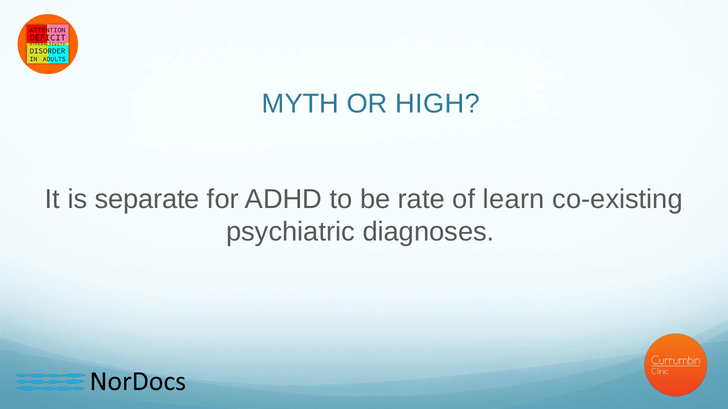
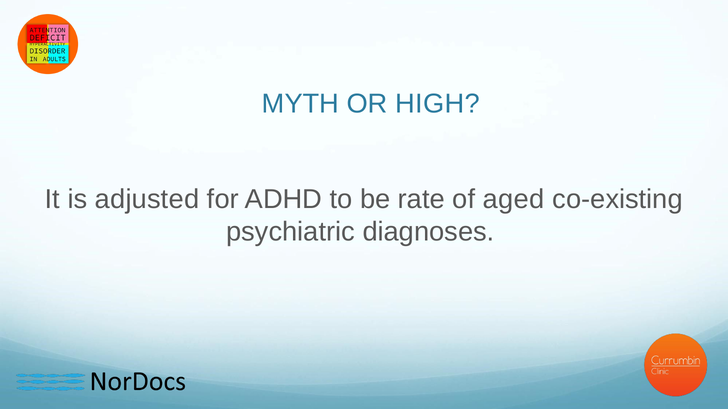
separate: separate -> adjusted (147, 200)
learn: learn -> aged (514, 200)
